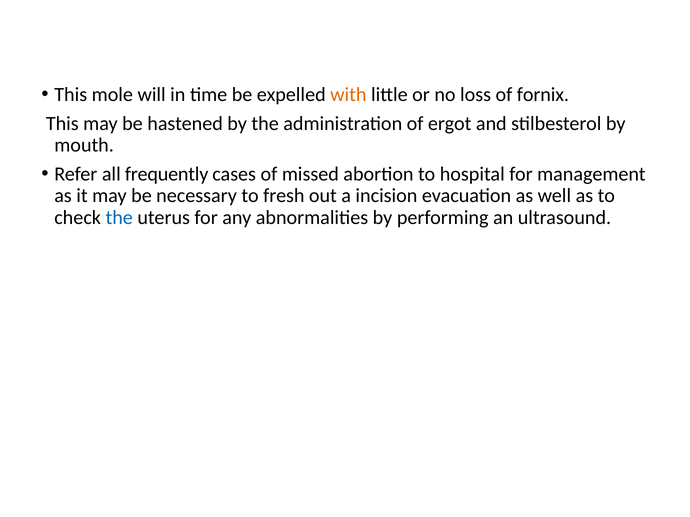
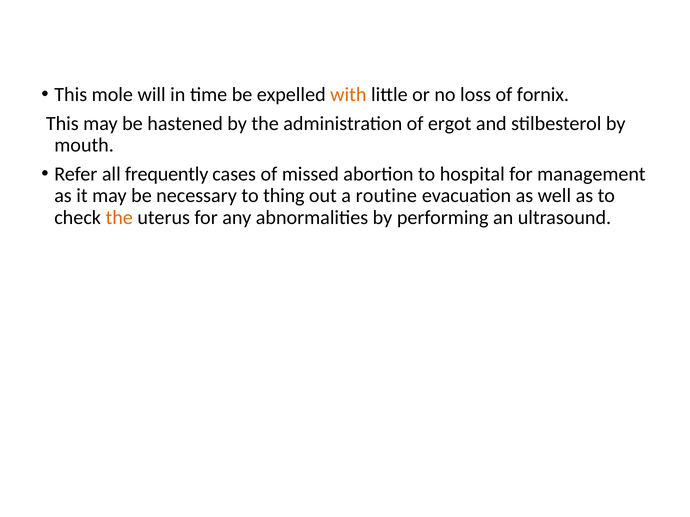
fresh: fresh -> thing (284, 196)
incision: incision -> routine (386, 196)
the colour: blue -> orange (119, 218)
